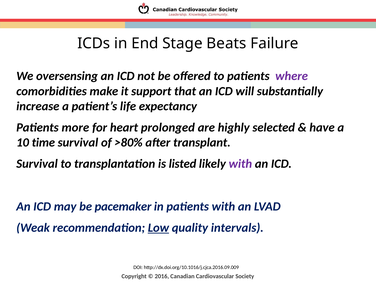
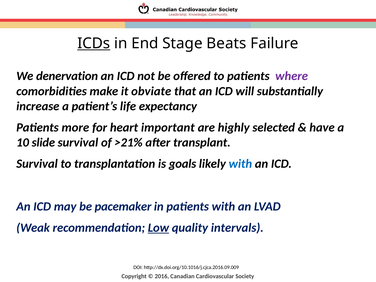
ICDs underline: none -> present (94, 43)
oversensing: oversensing -> denervation (67, 76)
support: support -> obviate (151, 91)
prolonged: prolonged -> important (168, 127)
time: time -> slide (43, 143)
>80%: >80% -> >21% (129, 143)
listed: listed -> goals (183, 164)
with colour: purple -> blue (240, 164)
